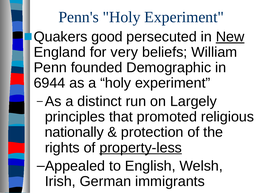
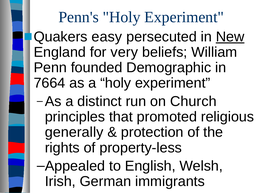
good: good -> easy (107, 37)
6944: 6944 -> 7664 (49, 83)
Largely: Largely -> Church (193, 101)
nationally: nationally -> generally (74, 132)
property-less underline: present -> none (141, 148)
